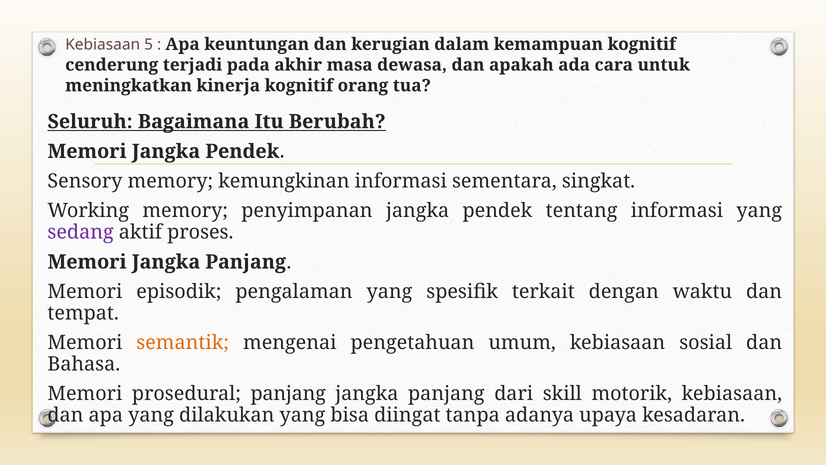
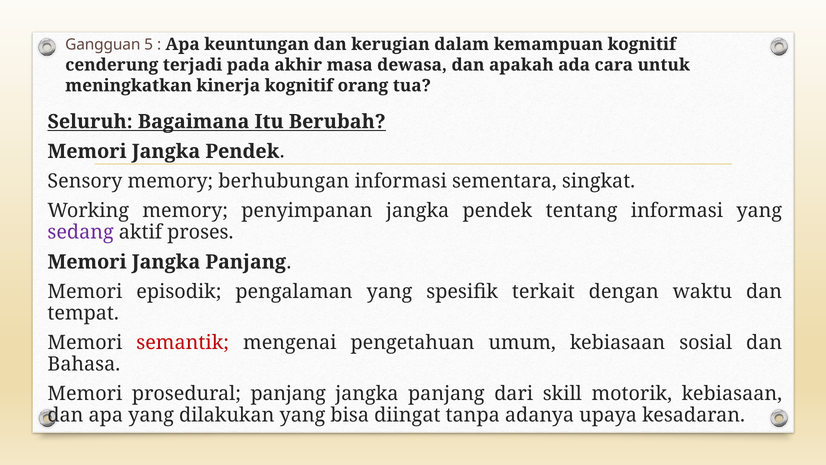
Kebiasaan: Kebiasaan -> Gangguan (103, 45)
kemungkinan: kemungkinan -> berhubungan (284, 181)
semantik colour: orange -> red (183, 343)
